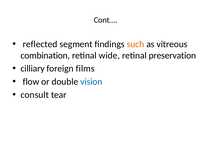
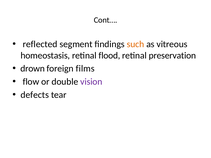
combination: combination -> homeostasis (45, 56)
wide: wide -> flood (109, 56)
cilliary: cilliary -> drown (33, 69)
vision colour: blue -> purple (91, 82)
consult: consult -> defects (35, 95)
